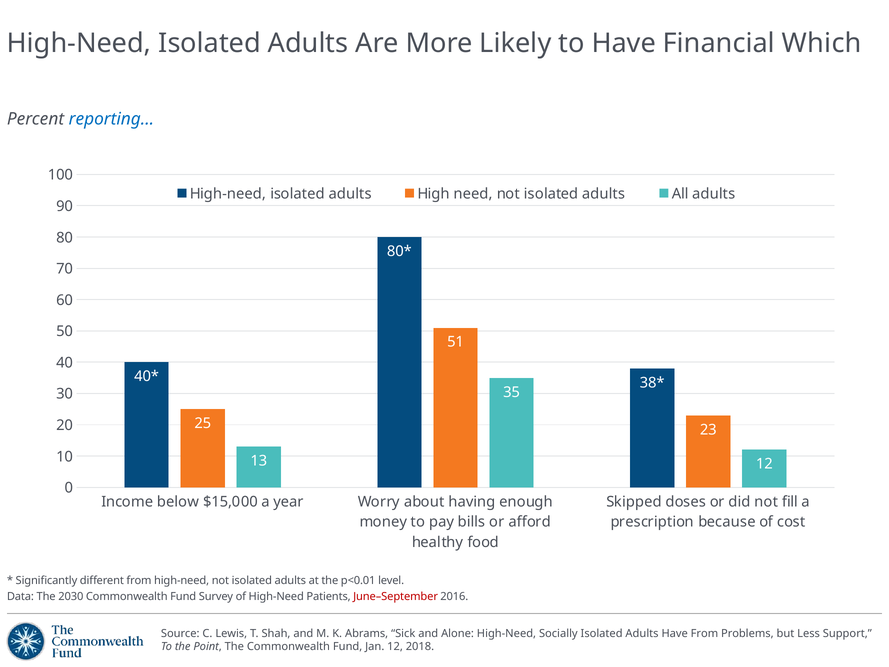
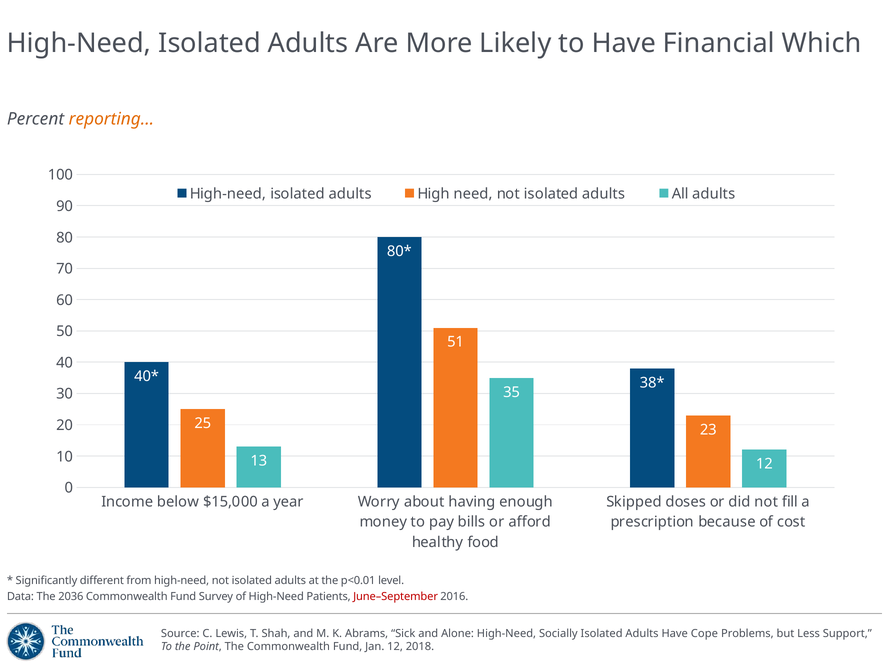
reporting colour: blue -> orange (111, 119)
2030: 2030 -> 2036 (71, 596)
Have From: From -> Cope (704, 633)
